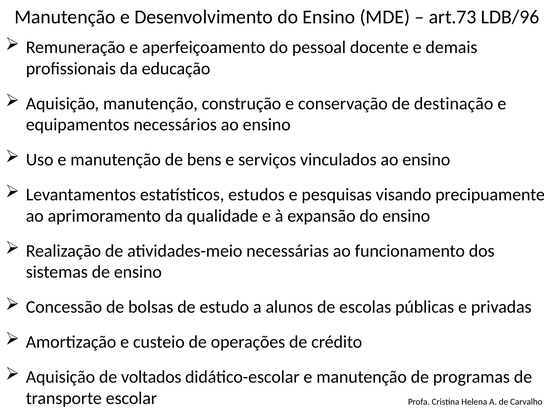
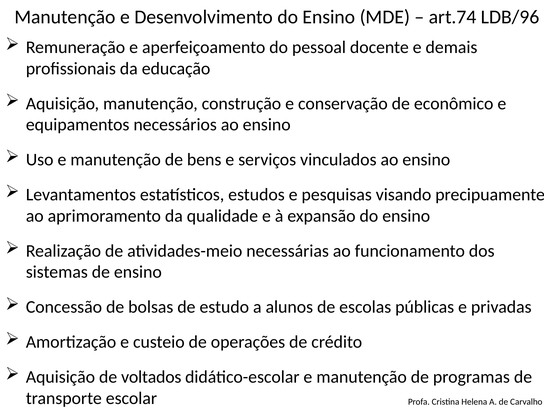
art.73: art.73 -> art.74 (453, 17)
destinação: destinação -> econômico (454, 103)
